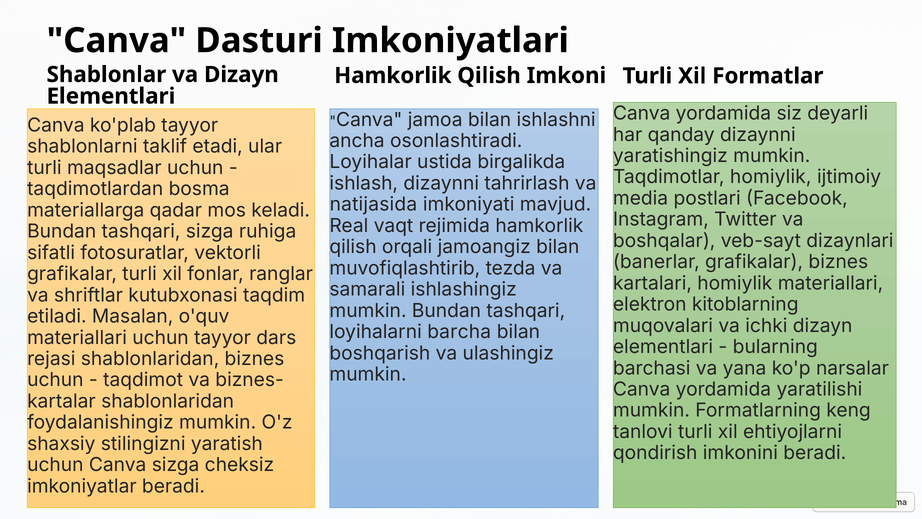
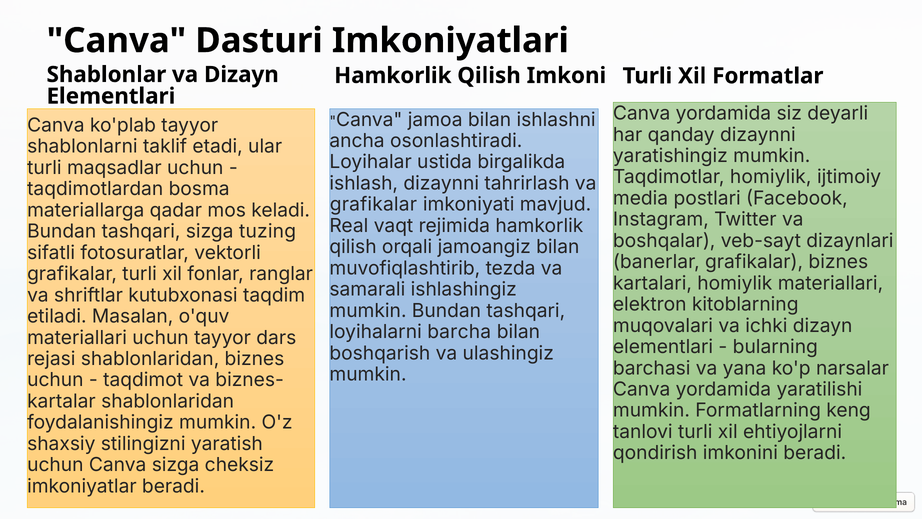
natijasida: natijasida -> grafikalar (373, 204)
ruhiga: ruhiga -> tuzing (268, 231)
